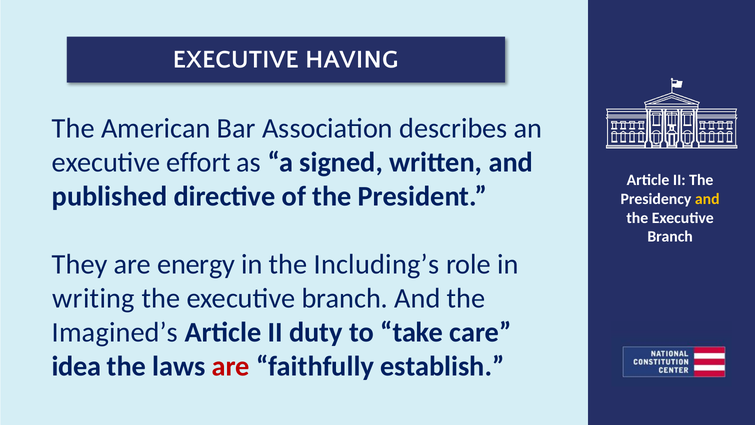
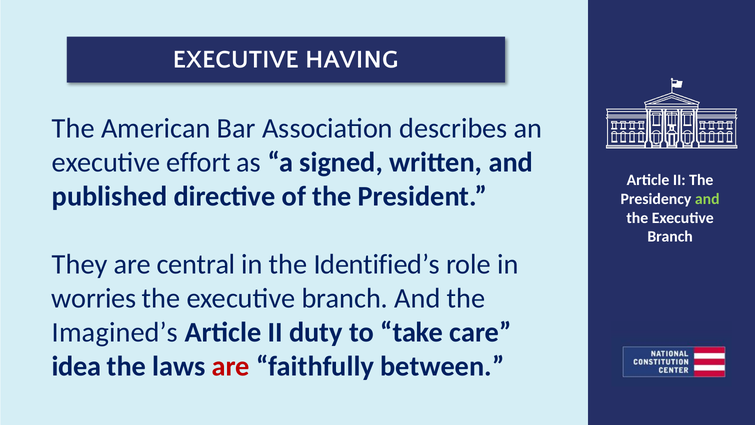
and colour: yellow -> light green (707, 199)
energy: energy -> central (196, 264)
Including’s: Including’s -> Identified’s (377, 264)
writing: writing -> worries (94, 298)
establish: establish -> between (442, 366)
